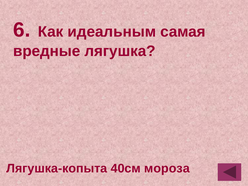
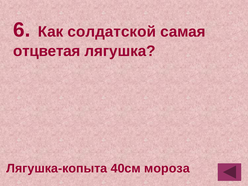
идеальным: идеальным -> солдатской (112, 32)
вредные: вредные -> отцветая (47, 51)
